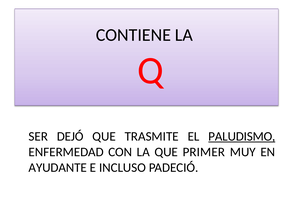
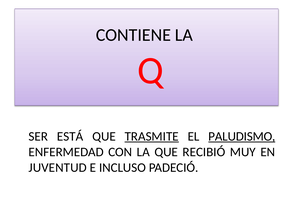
DEJÓ: DEJÓ -> ESTÁ (70, 136)
TRASMITE underline: none -> present (152, 136)
PRIMER: PRIMER -> RECIBIÓ (204, 152)
AYUDANTE: AYUDANTE -> JUVENTUD (58, 167)
